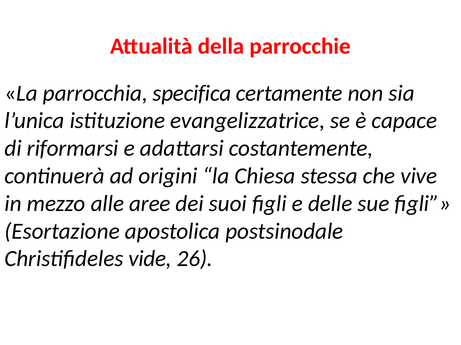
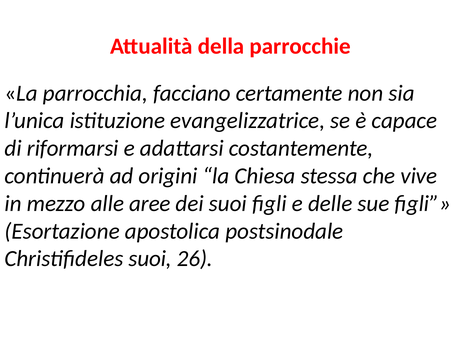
specifica: specifica -> facciano (192, 93)
Christifideles vide: vide -> suoi (150, 259)
